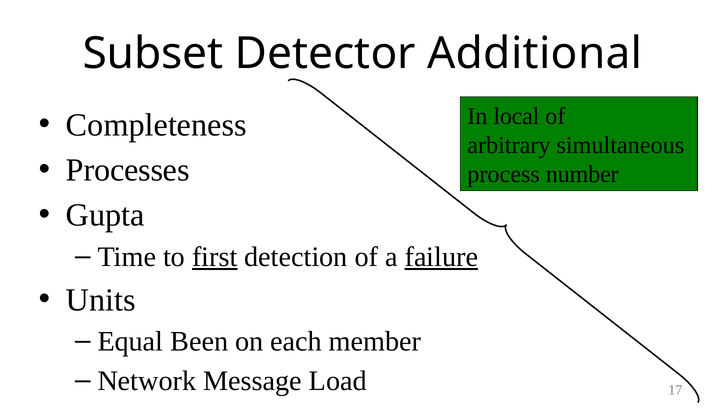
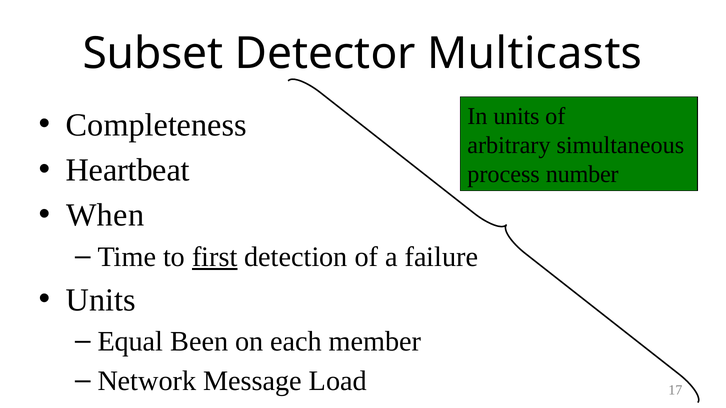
Additional: Additional -> Multicasts (535, 54)
In local: local -> units (516, 117)
Processes: Processes -> Heartbeat (128, 170)
Gupta: Gupta -> When (105, 215)
failure underline: present -> none (441, 257)
